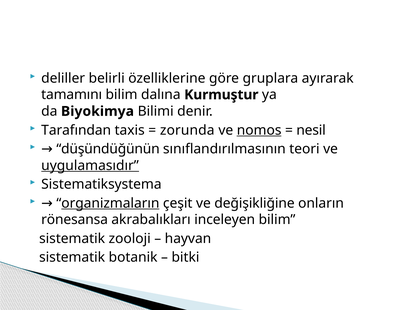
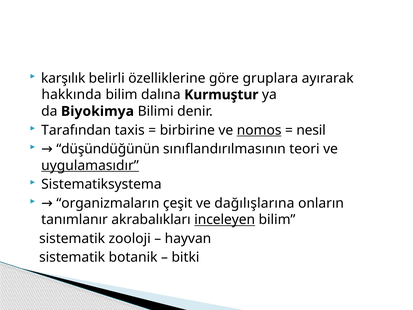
deliller: deliller -> karşılık (63, 78)
tamamını: tamamını -> hakkında (72, 95)
zorunda: zorunda -> birbirine (187, 130)
organizmaların underline: present -> none (110, 203)
değişikliğine: değişikliğine -> dağılışlarına (254, 203)
rönesansa: rönesansa -> tanımlanır (75, 219)
inceleyen underline: none -> present (225, 219)
